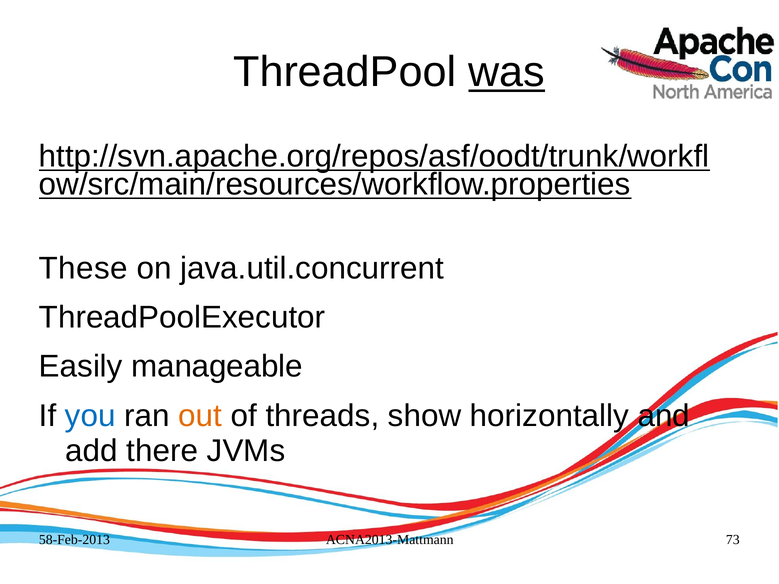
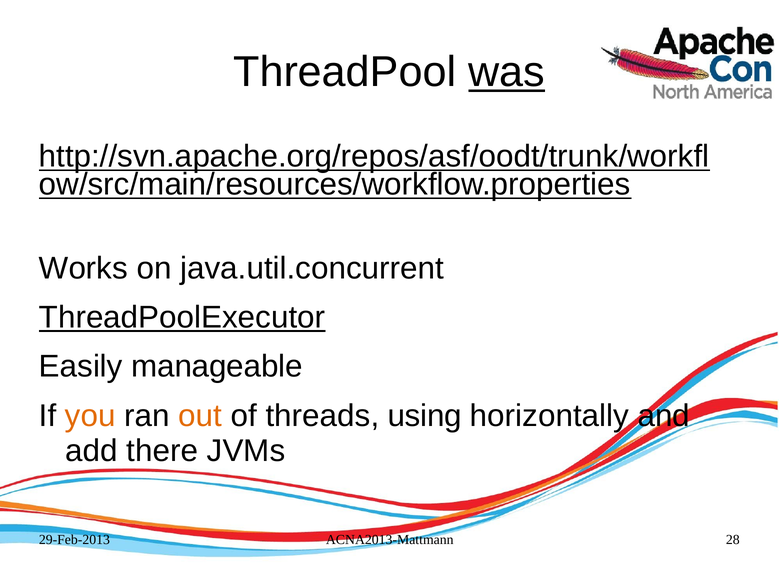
These: These -> Works (83, 269)
ThreadPoolExecutor underline: none -> present (182, 318)
you colour: blue -> orange (90, 416)
show: show -> using (425, 416)
58-Feb-2013: 58-Feb-2013 -> 29-Feb-2013 (74, 540)
73: 73 -> 28 (733, 540)
